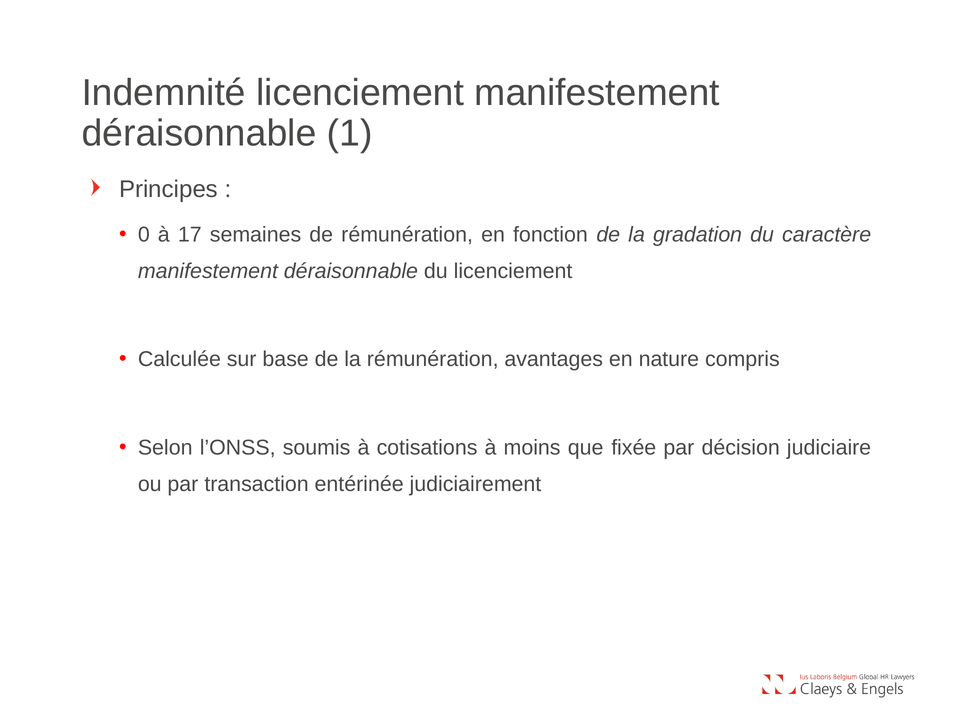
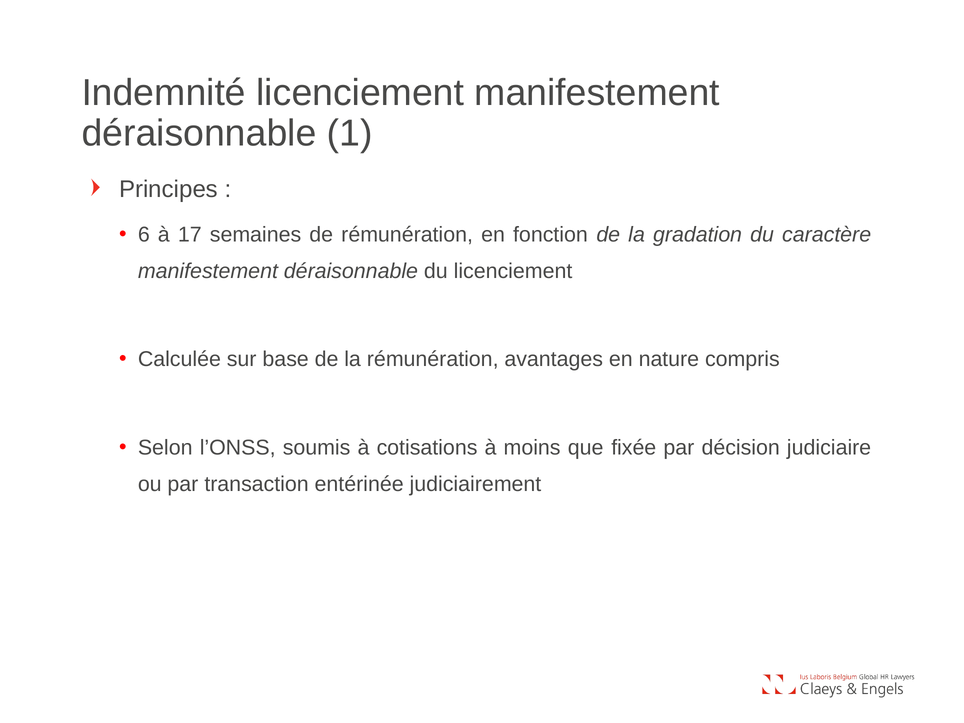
0: 0 -> 6 (144, 235)
